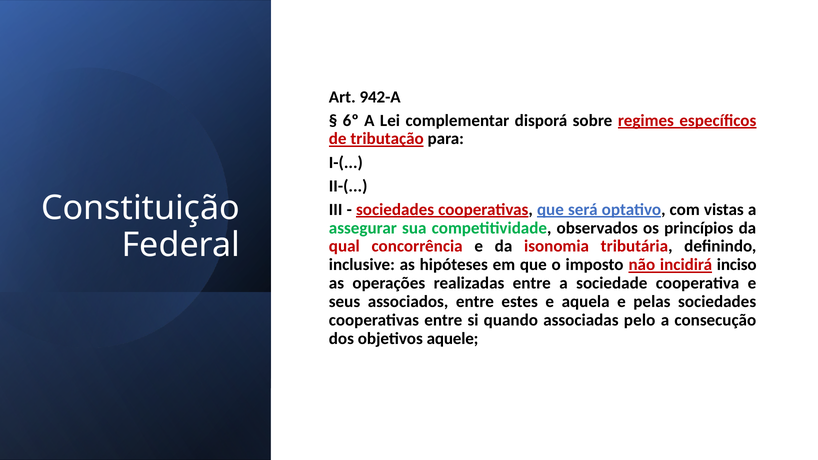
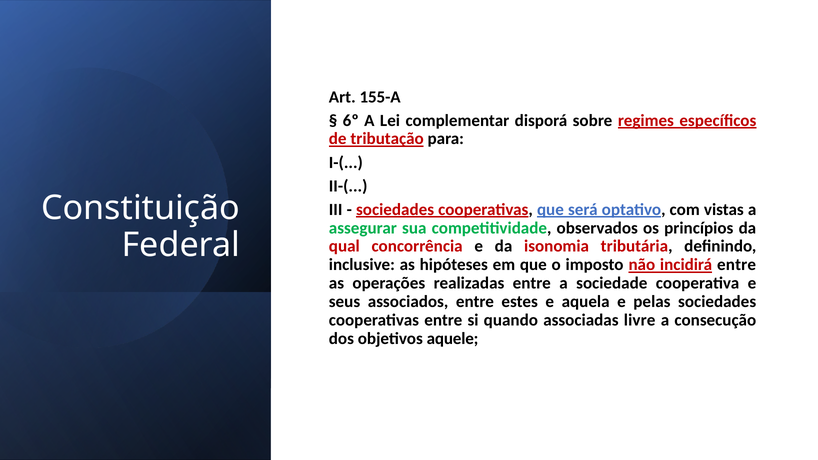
942-A: 942-A -> 155-A (380, 97)
incidirá inciso: inciso -> entre (737, 265)
pelo: pelo -> livre (640, 320)
